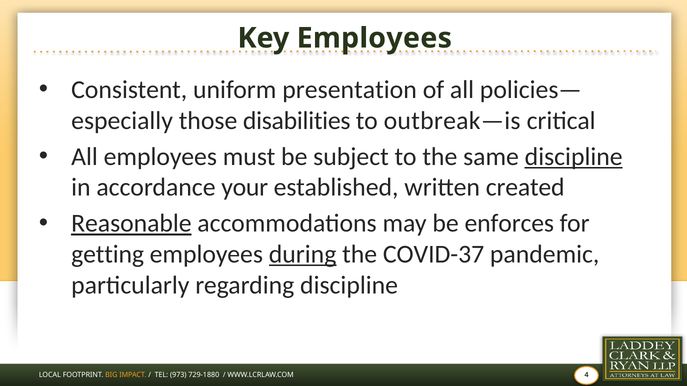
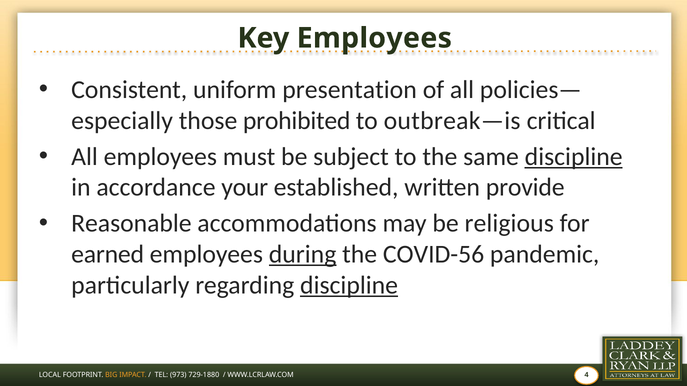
disabilities: disabilities -> prohibited (297, 121)
created: created -> provide (525, 188)
Reasonable underline: present -> none (131, 224)
enforces: enforces -> religious (509, 224)
getting: getting -> earned (108, 255)
COVID-37: COVID-37 -> COVID-56 (434, 255)
discipline underline: none -> present (349, 286)
